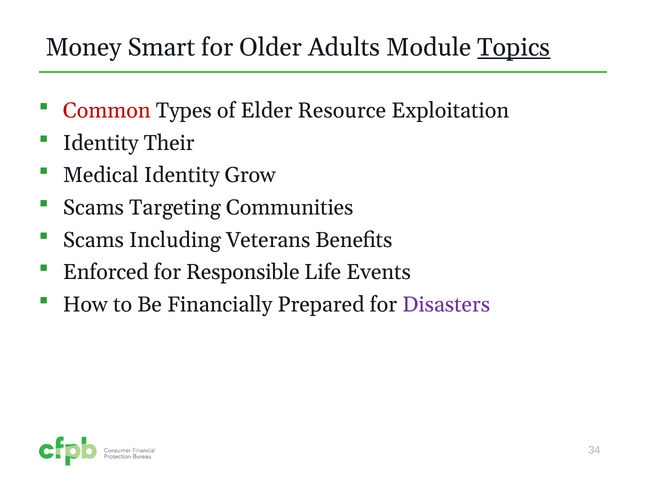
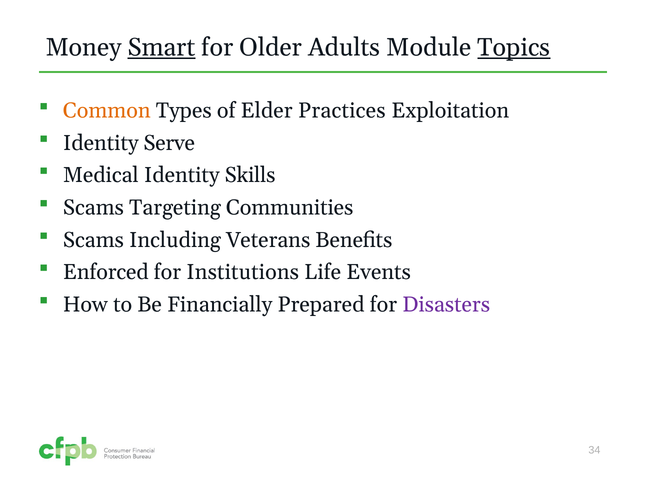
Smart underline: none -> present (161, 47)
Common colour: red -> orange (107, 111)
Resource: Resource -> Practices (342, 111)
Their: Their -> Serve (169, 143)
Grow: Grow -> Skills (250, 175)
Responsible: Responsible -> Institutions (243, 272)
